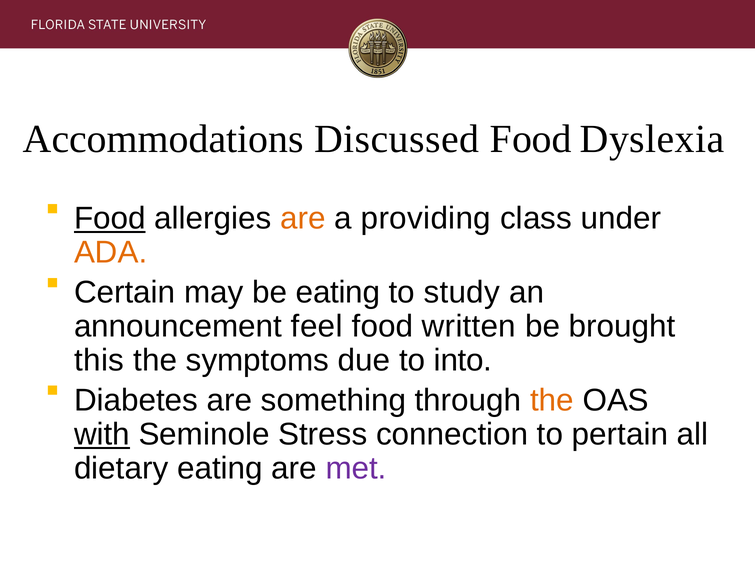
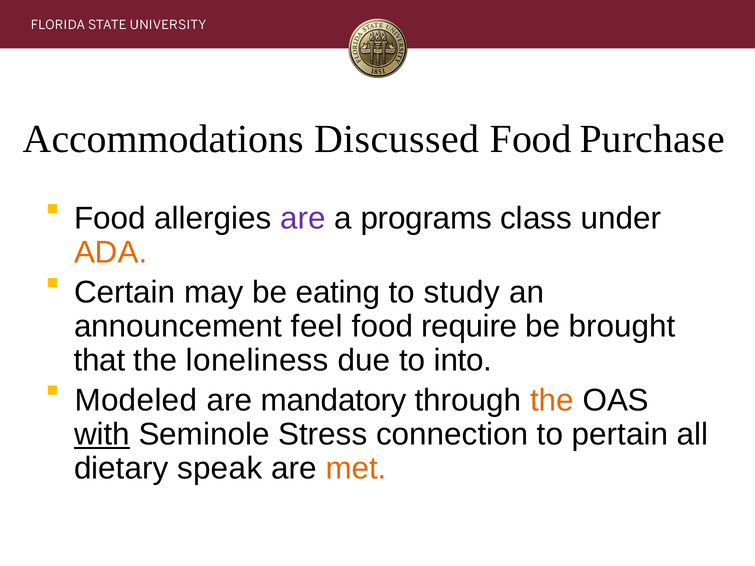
Dyslexia: Dyslexia -> Purchase (652, 139)
Food underline: present -> none (110, 219)
are colour: orange -> purple (303, 219)
providing: providing -> programs (426, 219)
written: written -> require (469, 327)
this: this -> that (100, 361)
symptoms: symptoms -> loneliness (257, 361)
Diabetes: Diabetes -> Modeled (136, 401)
something: something -> mandatory (334, 401)
dietary eating: eating -> speak (220, 469)
met colour: purple -> orange (356, 469)
